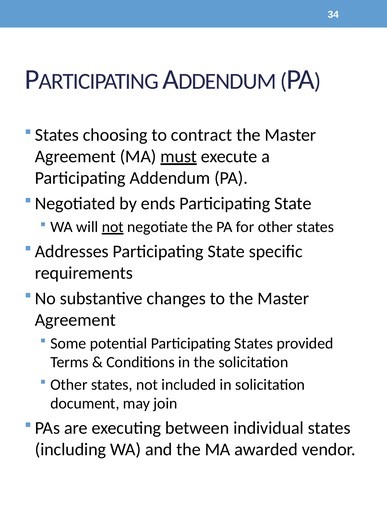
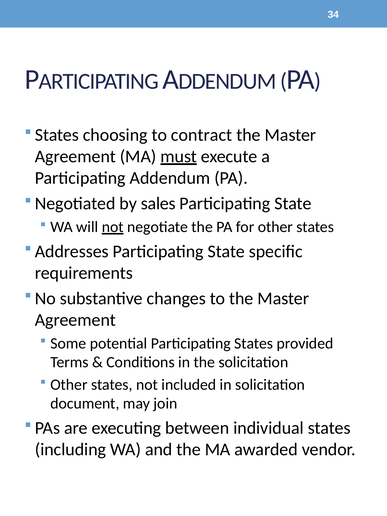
ends: ends -> sales (158, 203)
